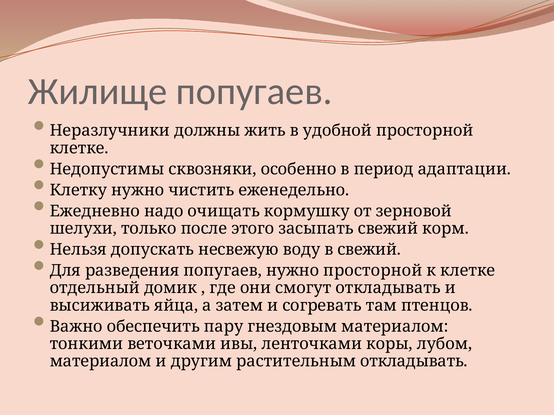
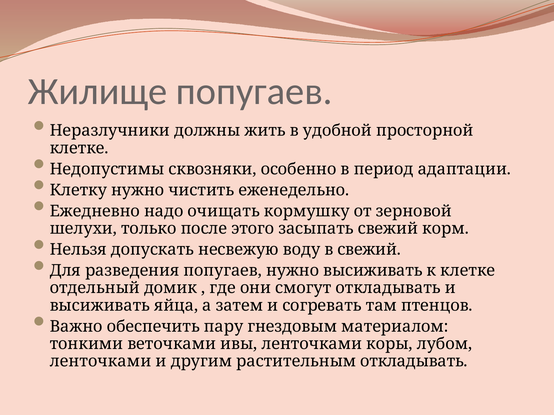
нужно просторной: просторной -> высиживать (373, 271)
материалом: материалом -> ленточками (101, 362)
